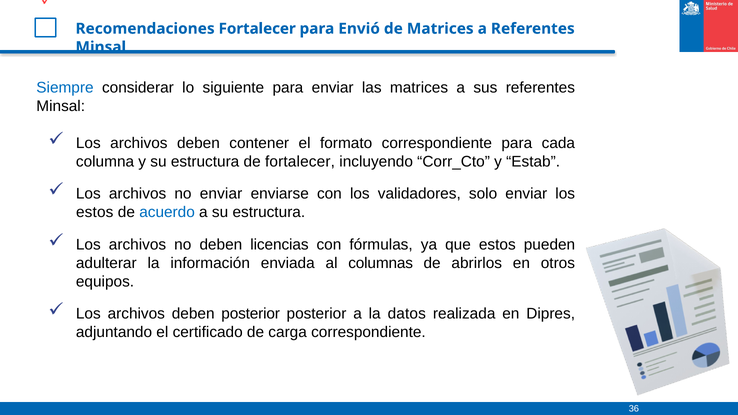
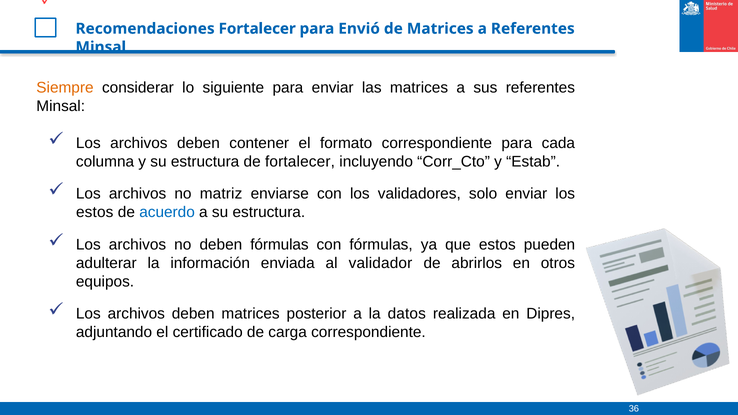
Siempre colour: blue -> orange (65, 88)
no enviar: enviar -> matriz (221, 194)
deben licencias: licencias -> fórmulas (279, 245)
columnas: columnas -> validador (381, 263)
deben posterior: posterior -> matrices (251, 314)
